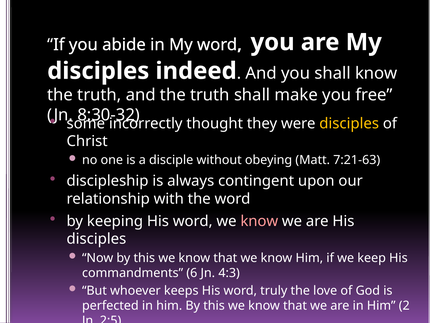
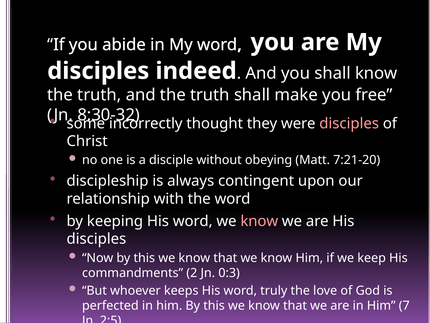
disciples colour: yellow -> pink (349, 123)
7:21-63: 7:21-63 -> 7:21-20 (357, 160)
6: 6 -> 2 (192, 273)
4:3: 4:3 -> 0:3 (229, 273)
2: 2 -> 7 (404, 305)
